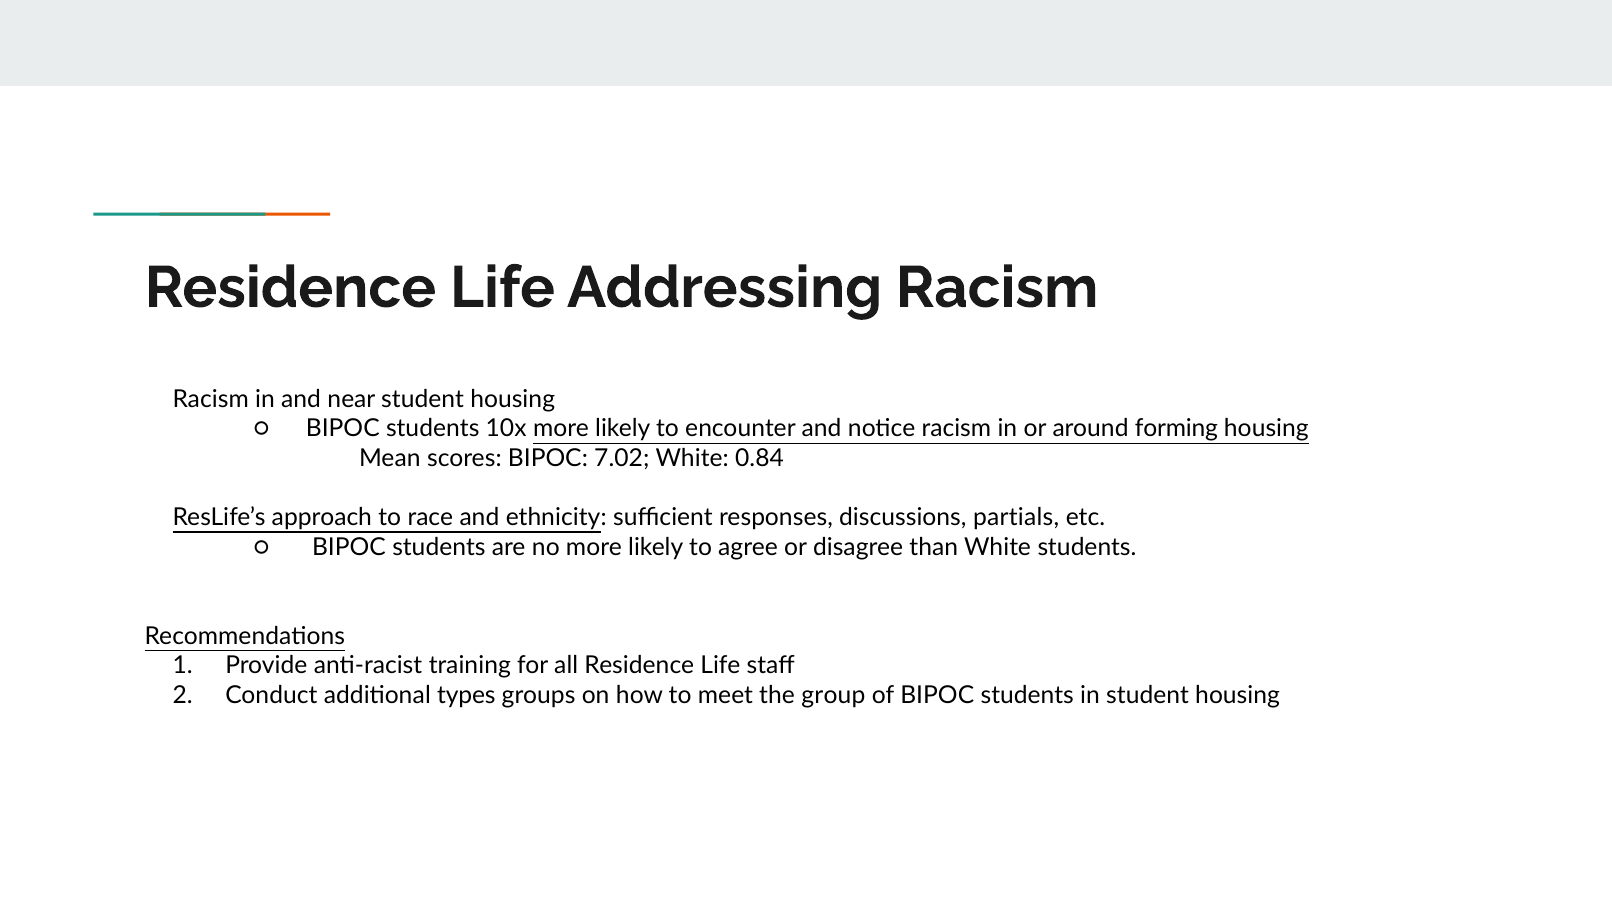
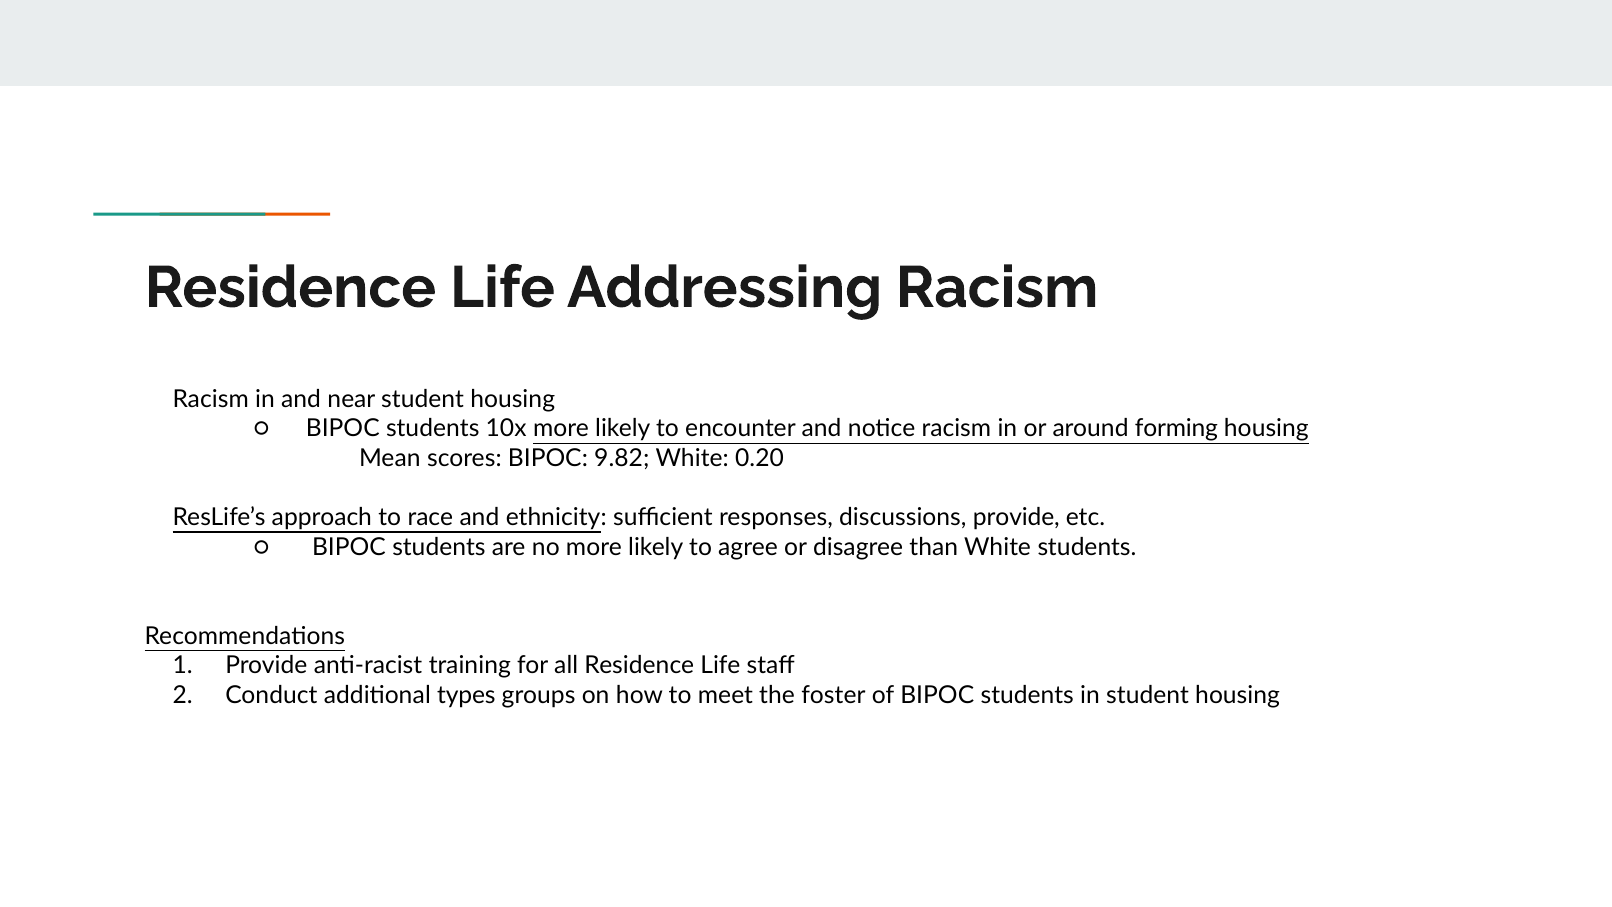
7.02: 7.02 -> 9.82 (622, 458)
0.84: 0.84 -> 0.20 (760, 458)
discussions partials: partials -> provide (1016, 517)
group: group -> foster (833, 695)
